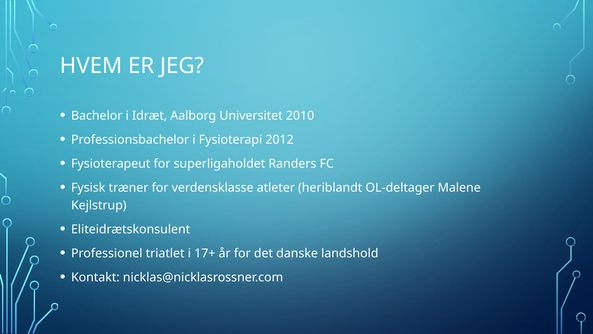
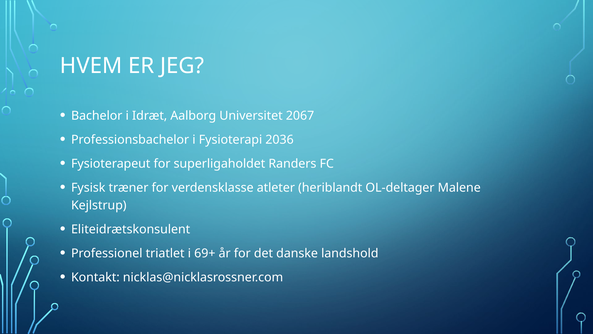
2010: 2010 -> 2067 (300, 115)
2012: 2012 -> 2036 (280, 139)
17+: 17+ -> 69+ (205, 253)
